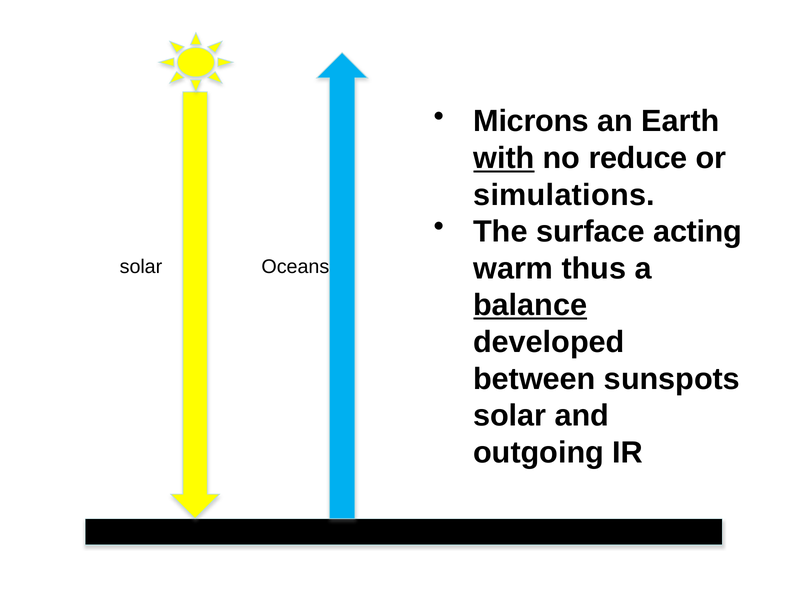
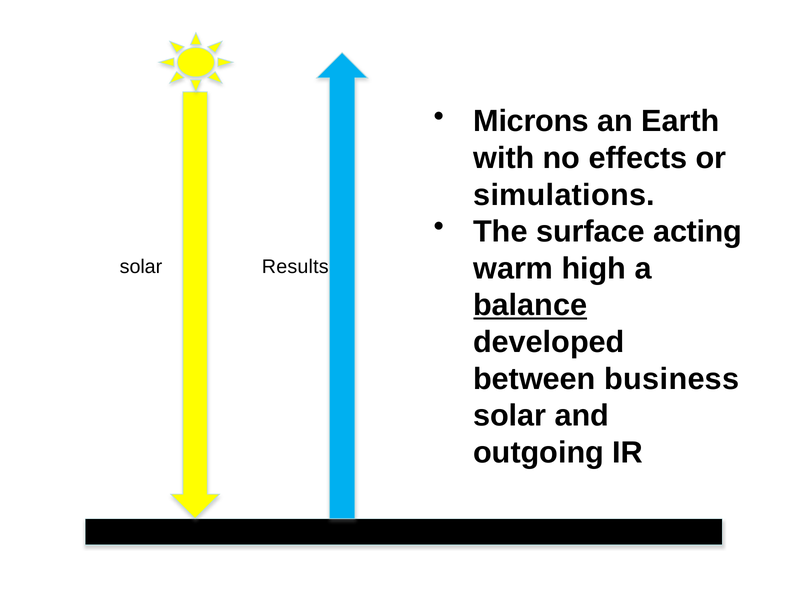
with underline: present -> none (504, 158)
reduce: reduce -> effects (638, 158)
thus: thus -> high (594, 269)
Oceans: Oceans -> Results (295, 267)
sunspots: sunspots -> business (672, 379)
